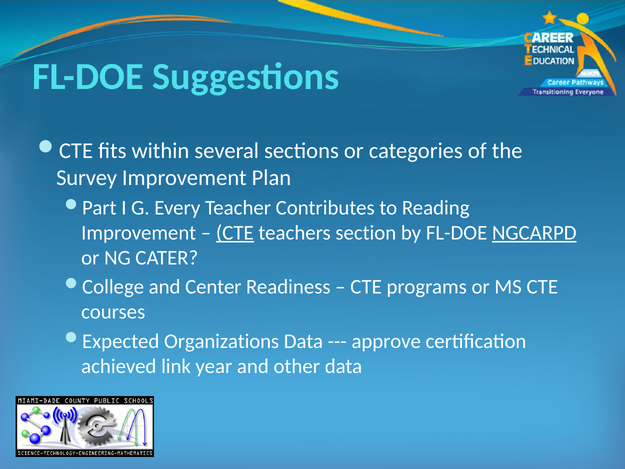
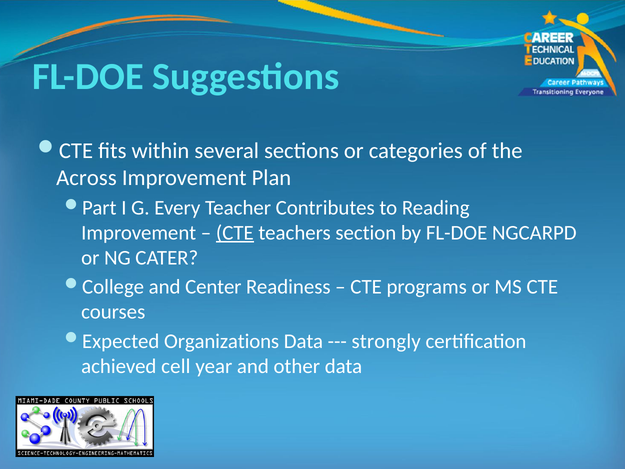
Survey: Survey -> Across (86, 178)
NGCARPD underline: present -> none (534, 233)
approve: approve -> strongly (386, 341)
link: link -> cell (176, 366)
